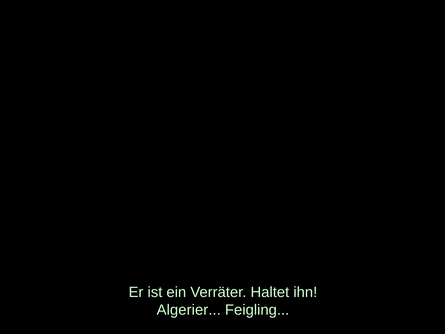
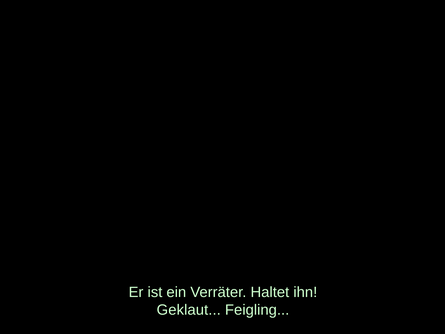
Algerier: Algerier -> Geklaut (189, 310)
